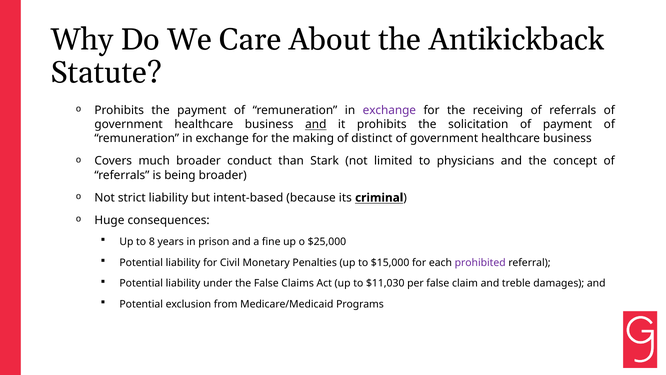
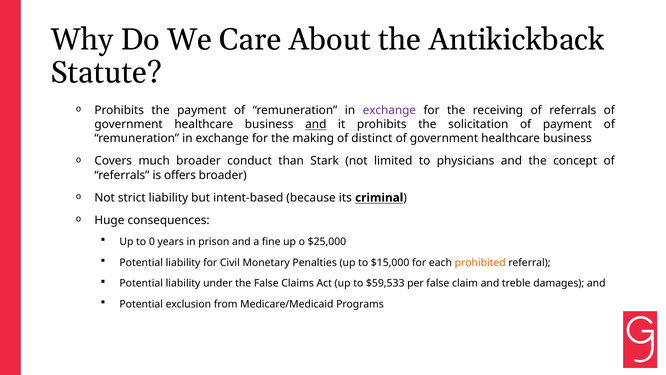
being: being -> offers (180, 175)
8: 8 -> 0 (152, 242)
prohibited colour: purple -> orange (480, 262)
$11,030: $11,030 -> $59,533 (385, 283)
